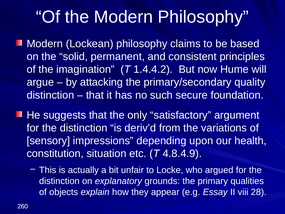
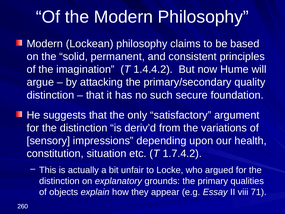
4.8.4.9: 4.8.4.9 -> 1.7.4.2 (182, 153)
28: 28 -> 71 (259, 192)
